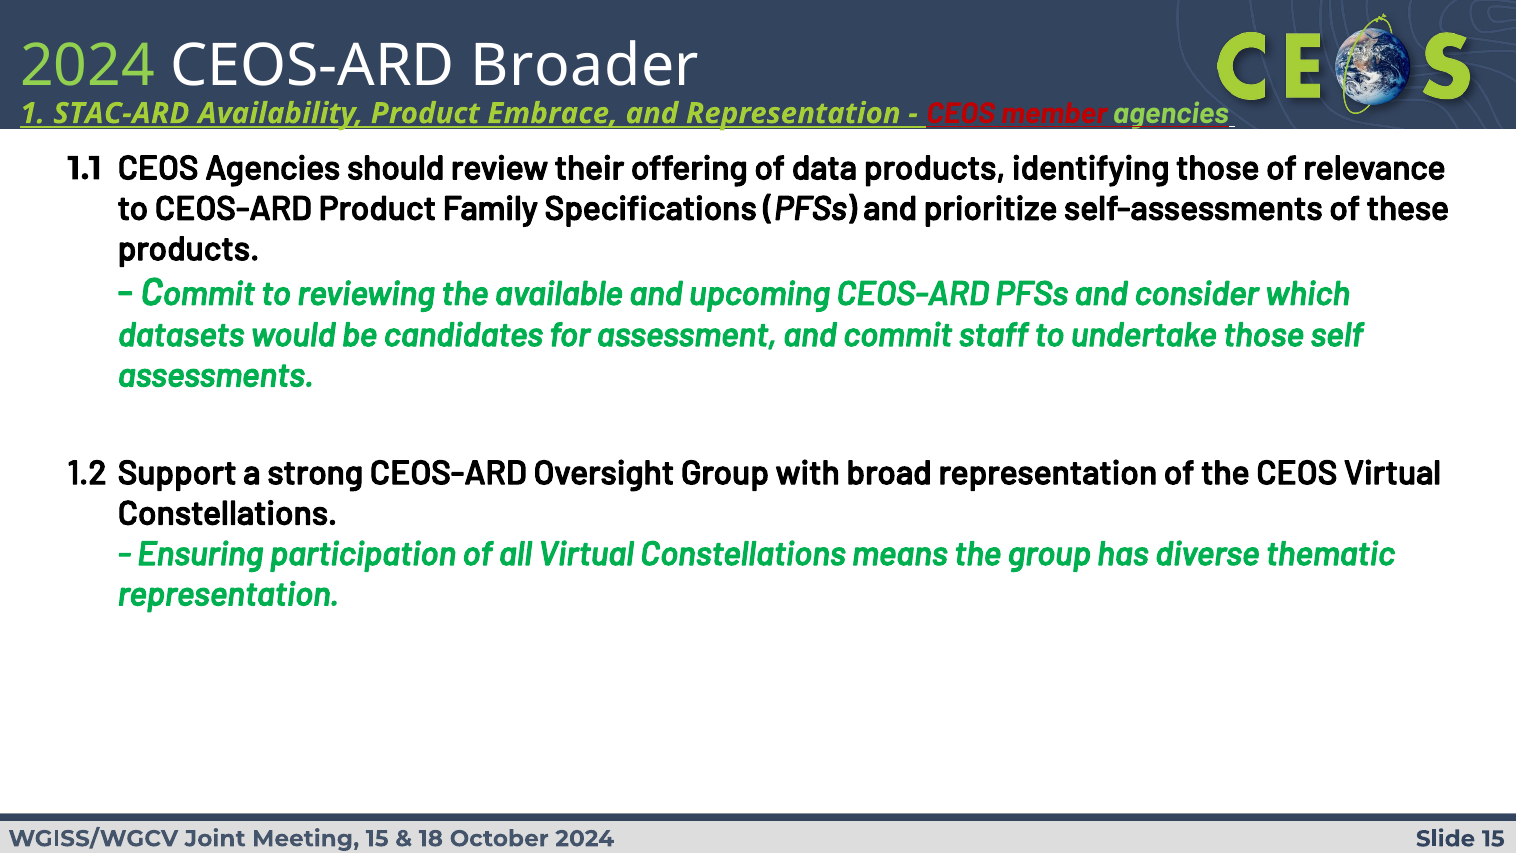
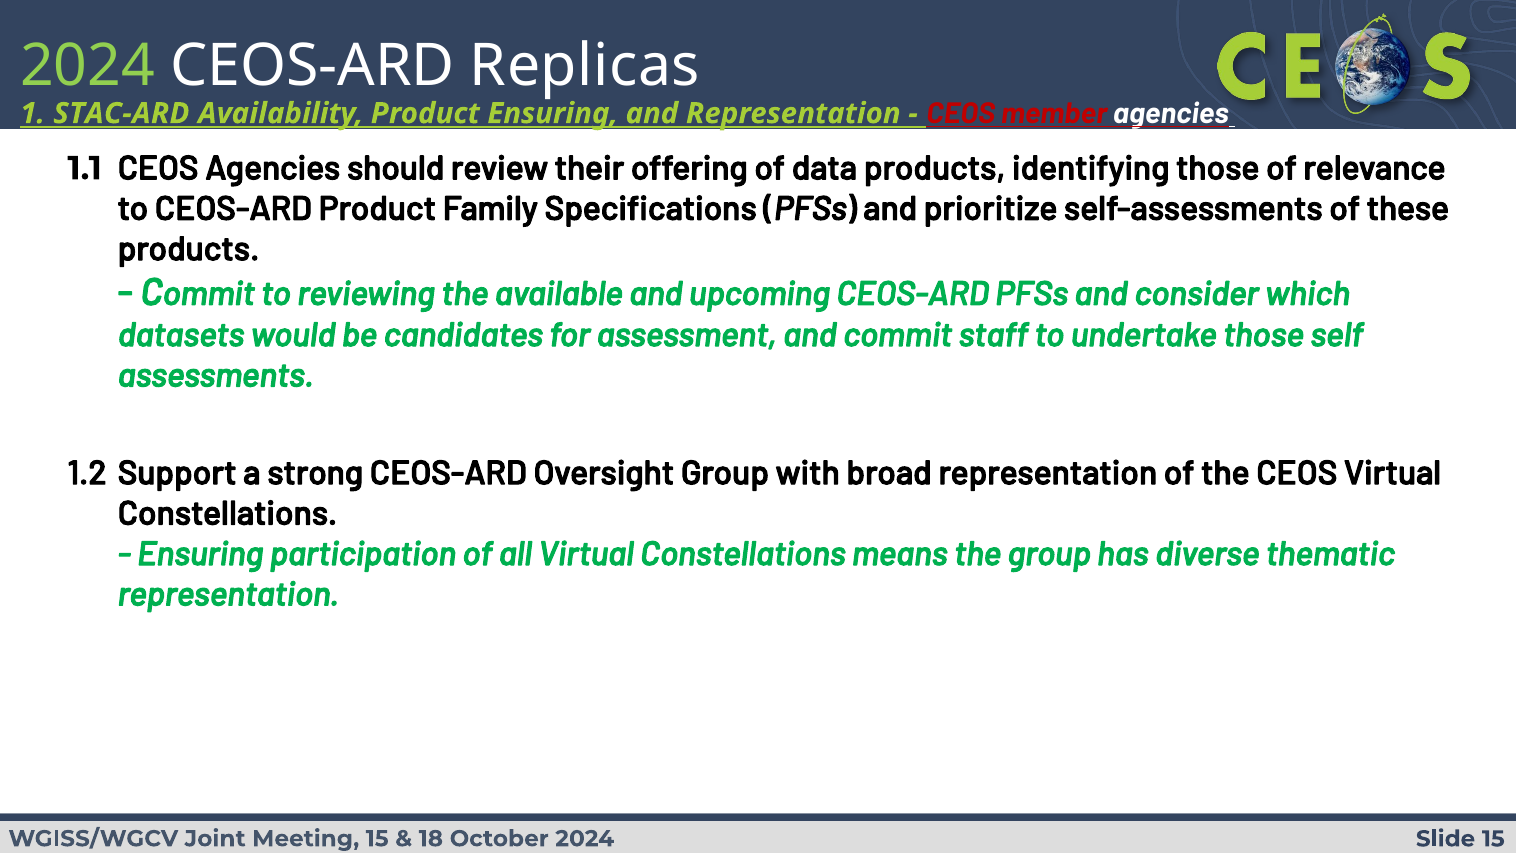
Broader: Broader -> Replicas (585, 66)
Product Embrace: Embrace -> Ensuring (553, 113)
agencies colour: light green -> white (1171, 113)
